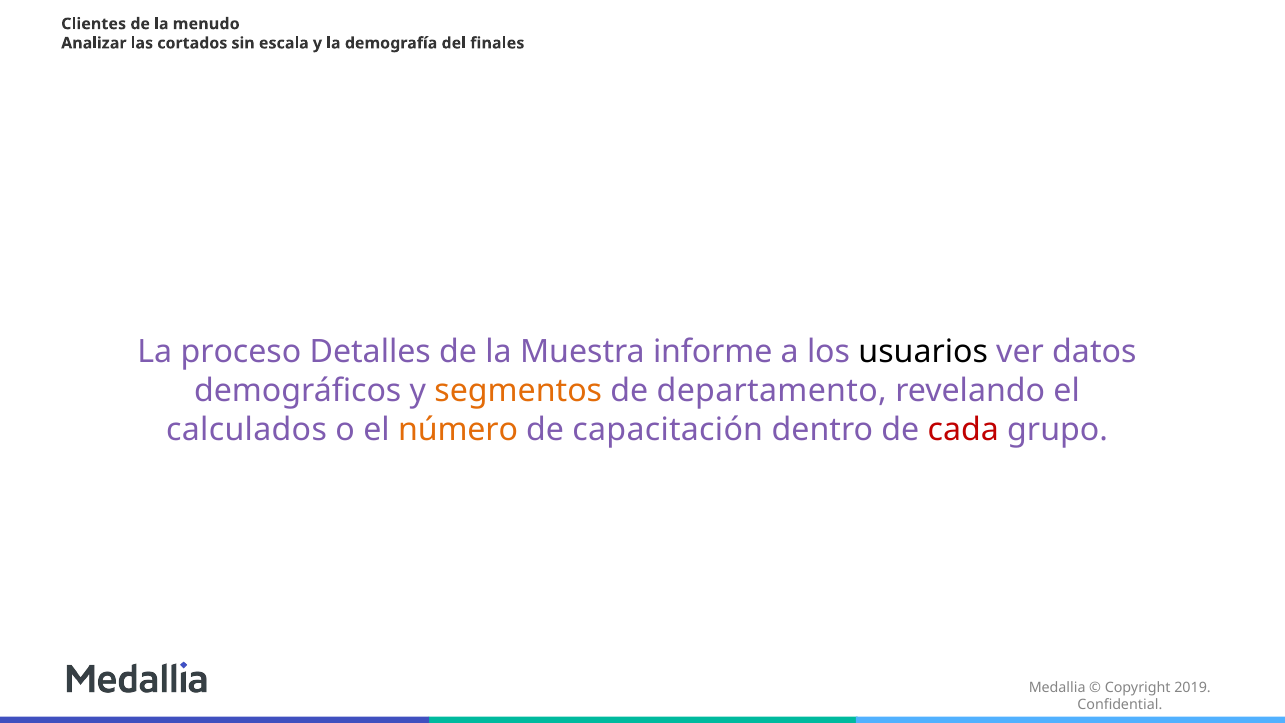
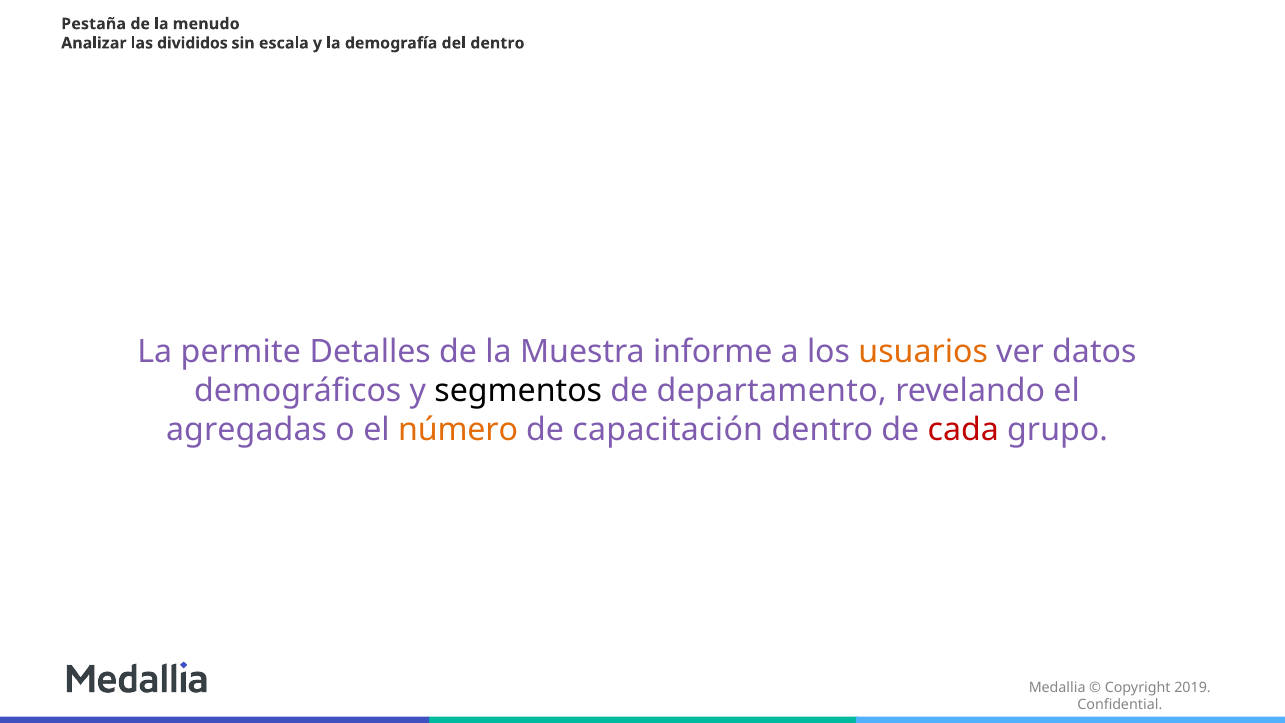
Clientes: Clientes -> Pestaña (94, 24)
cortados: cortados -> divididos (192, 43)
del finales: finales -> dentro (497, 43)
proceso: proceso -> permite (241, 352)
usuarios colour: black -> orange (923, 352)
segmentos colour: orange -> black (518, 391)
calculados: calculados -> agregadas (247, 429)
